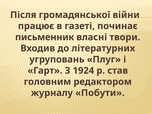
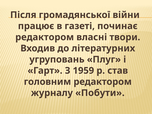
письменник: письменник -> редактором (45, 37)
1924: 1924 -> 1959 (83, 71)
